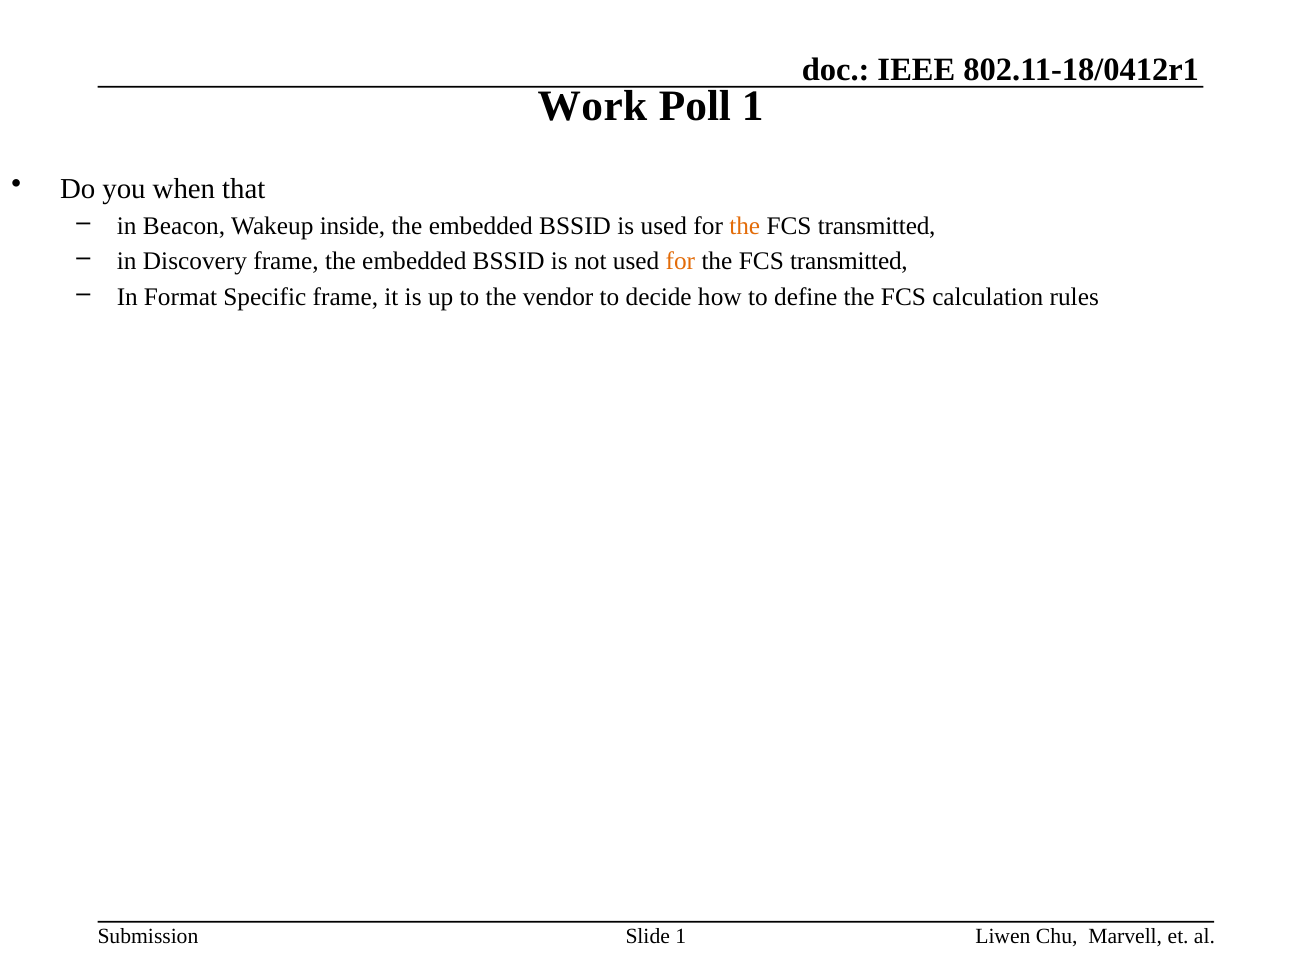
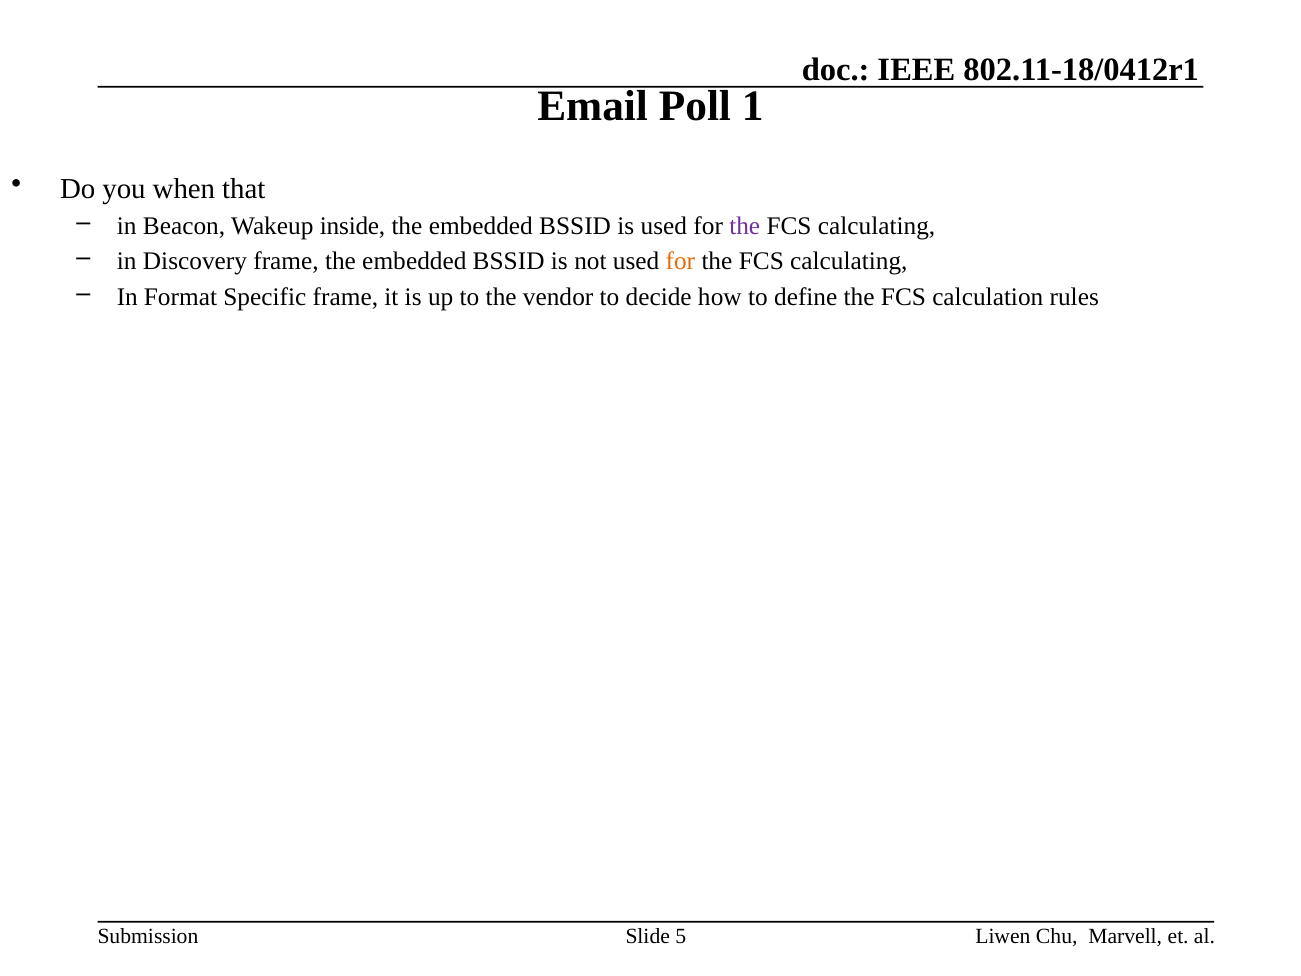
Work: Work -> Email (593, 106)
the colour: orange -> purple (745, 226)
transmitted: transmitted -> calculating (877, 226)
transmitted: transmitted -> calculating (849, 261)
Slide 1: 1 -> 5 (681, 936)
